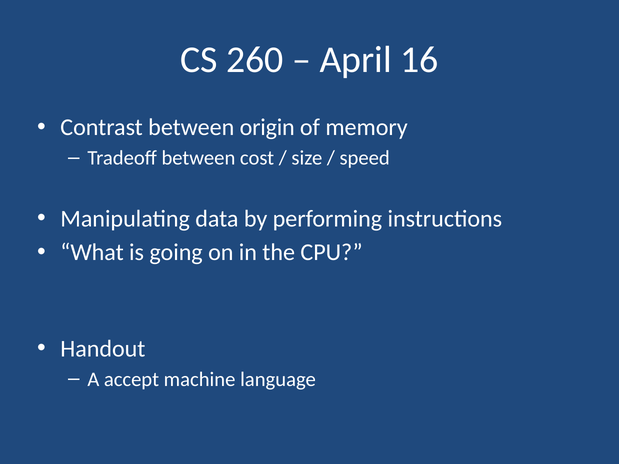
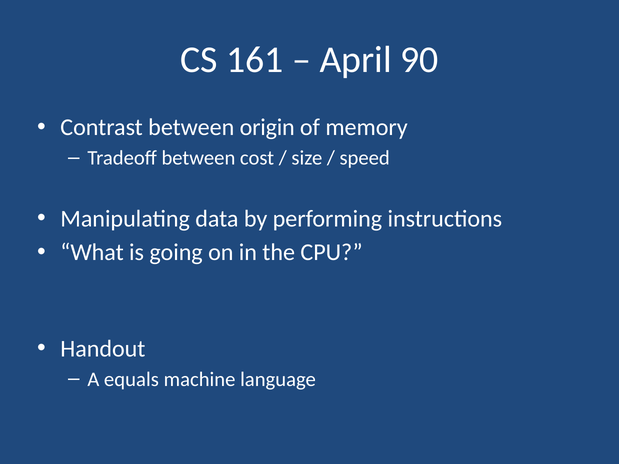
260: 260 -> 161 (255, 60)
16: 16 -> 90 (419, 60)
accept: accept -> equals (131, 379)
